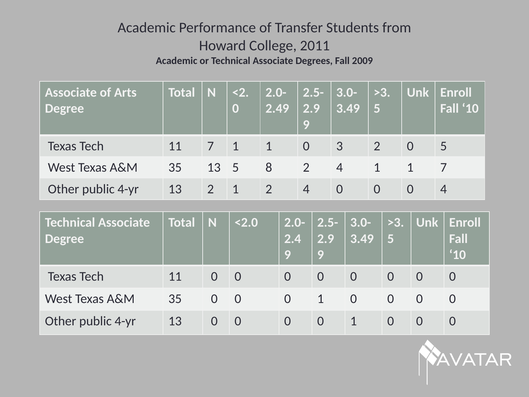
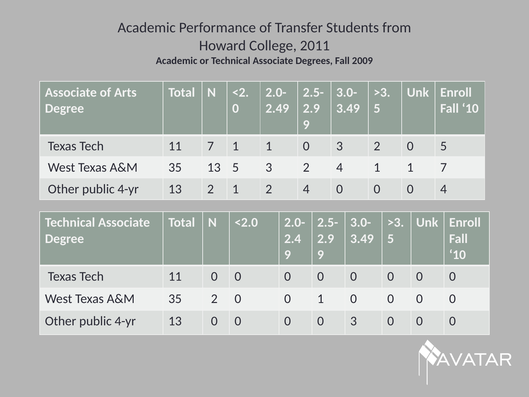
5 8: 8 -> 3 (269, 167)
35 0: 0 -> 2 (214, 299)
1: 1 -> 3 (354, 321)
